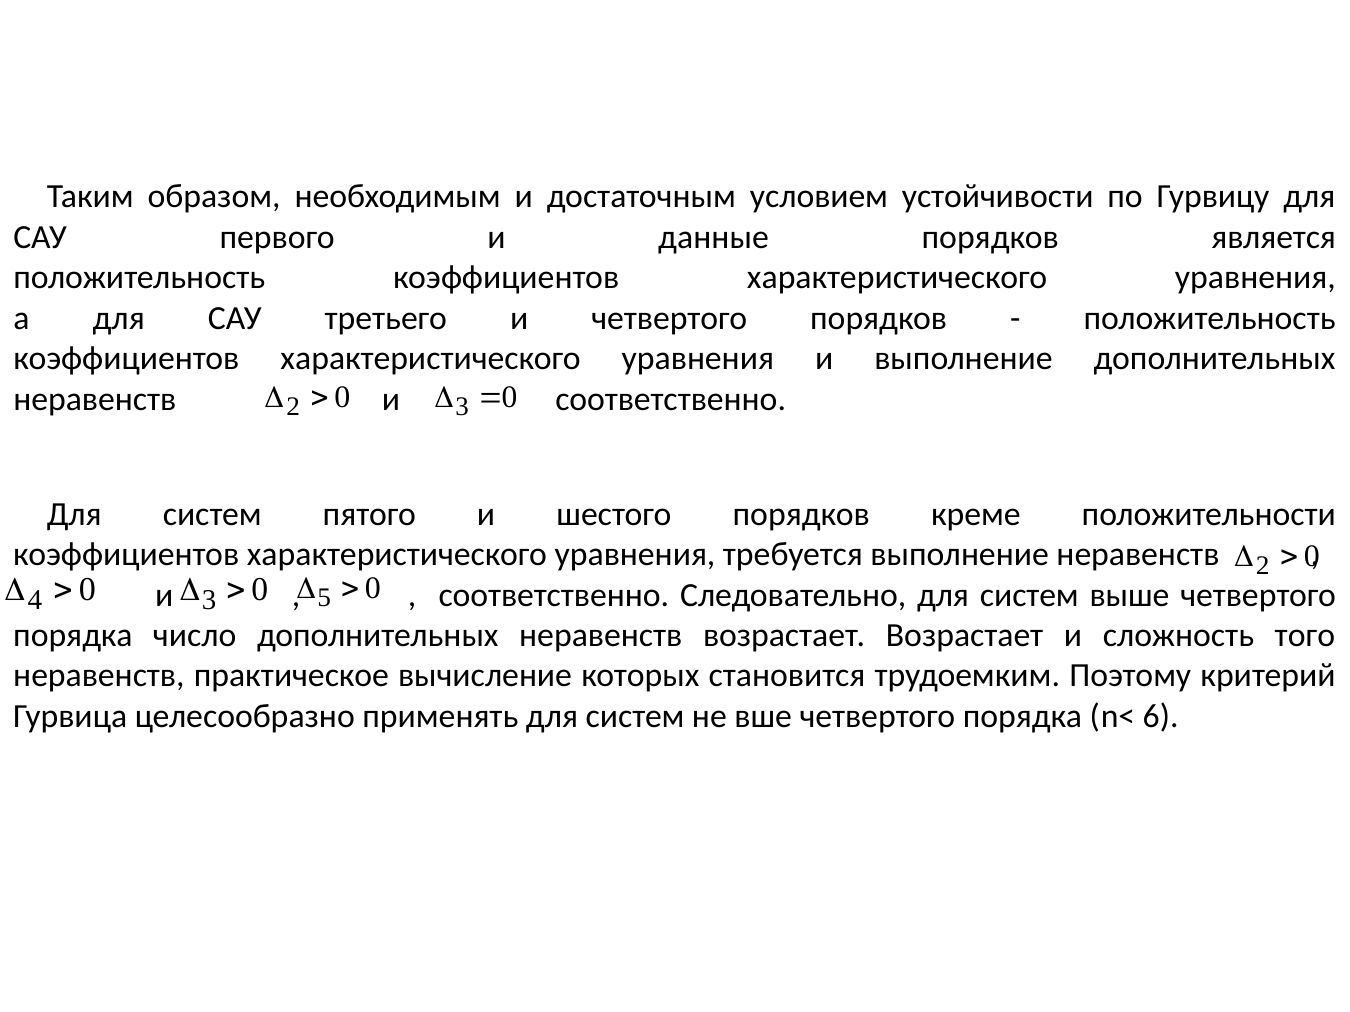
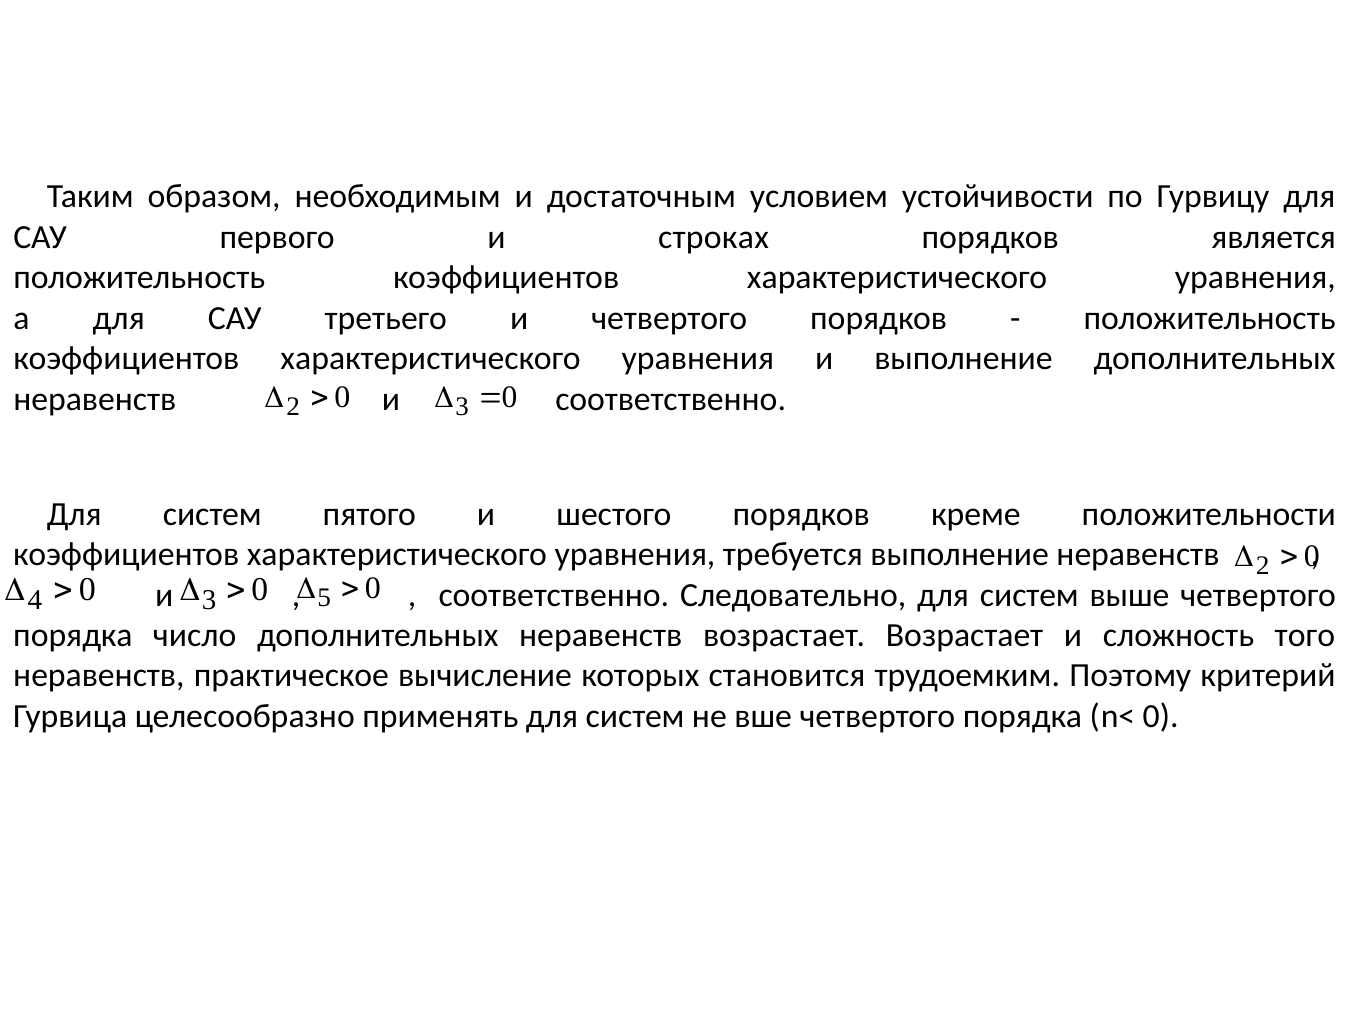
данные: данные -> строках (713, 237)
n< 6: 6 -> 0 (1161, 717)
